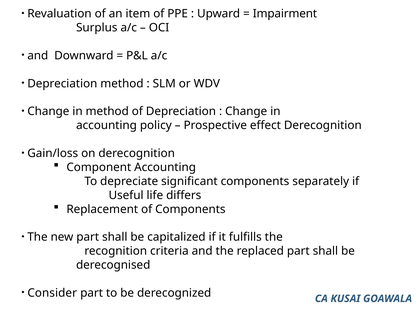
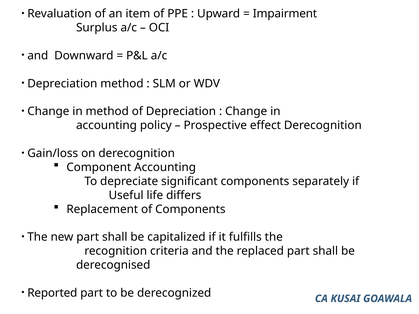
Consider: Consider -> Reported (52, 293)
